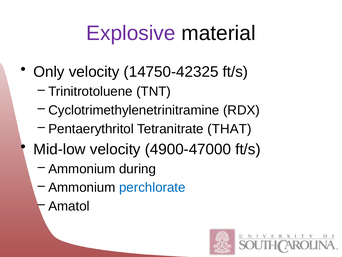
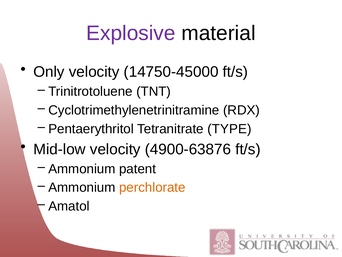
14750-42325: 14750-42325 -> 14750-45000 (171, 72)
THAT: THAT -> TYPE (229, 129)
4900-47000: 4900-47000 -> 4900-63876 (188, 149)
during: during -> patent (138, 169)
perchlorate colour: blue -> orange (152, 187)
